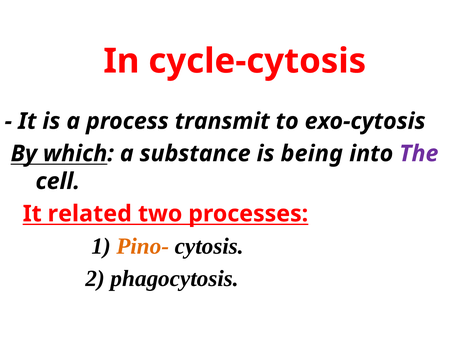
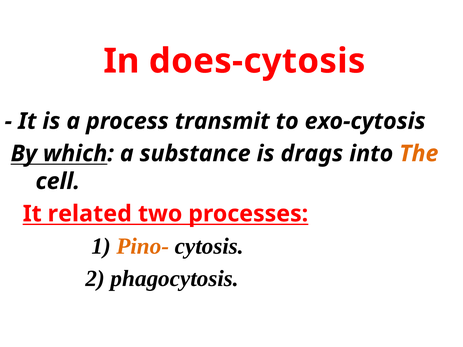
cycle-cytosis: cycle-cytosis -> does-cytosis (257, 61)
being: being -> drags (312, 154)
The colour: purple -> orange (419, 154)
